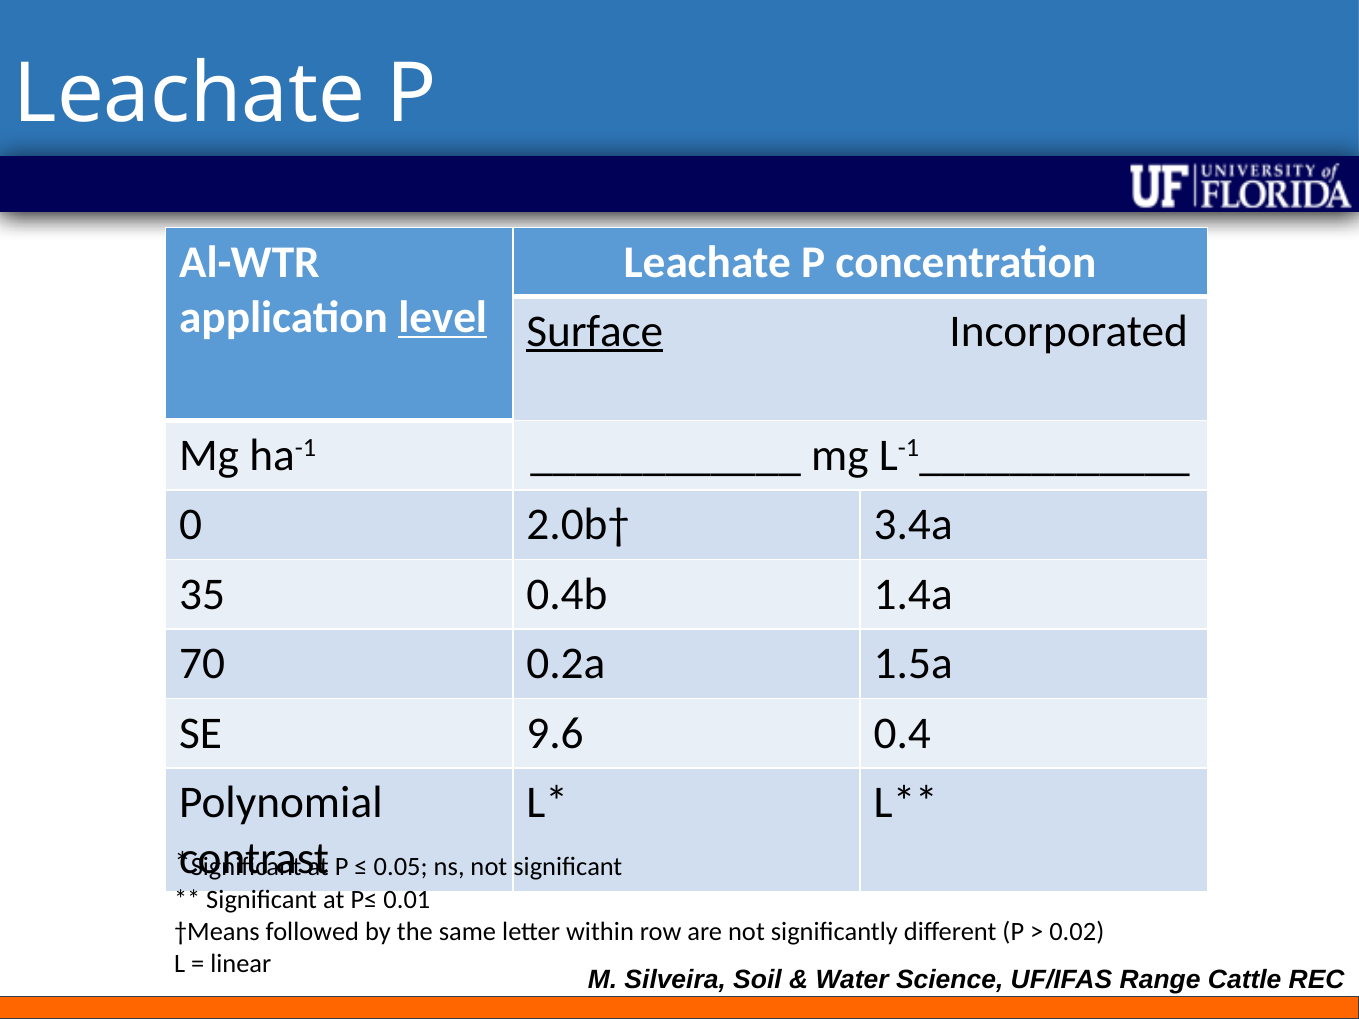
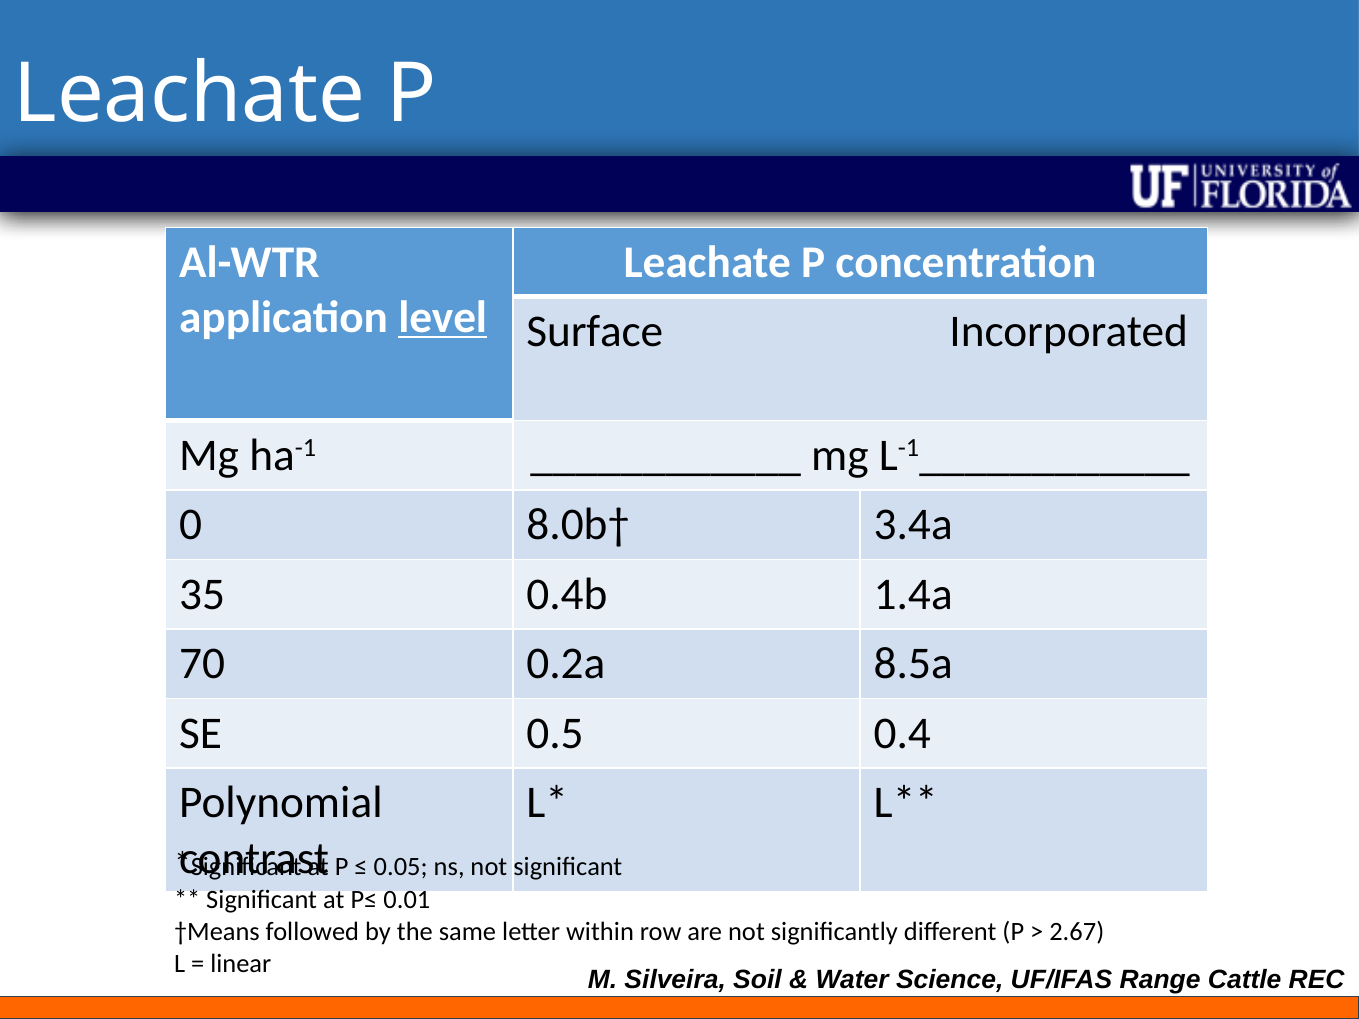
Surface underline: present -> none (595, 331)
2.0b†: 2.0b† -> 8.0b† (578, 525)
1.5a: 1.5a -> 8.5a (913, 664)
9.6: 9.6 -> 0.5 (555, 734)
0.02: 0.02 -> 2.67 (1077, 932)
